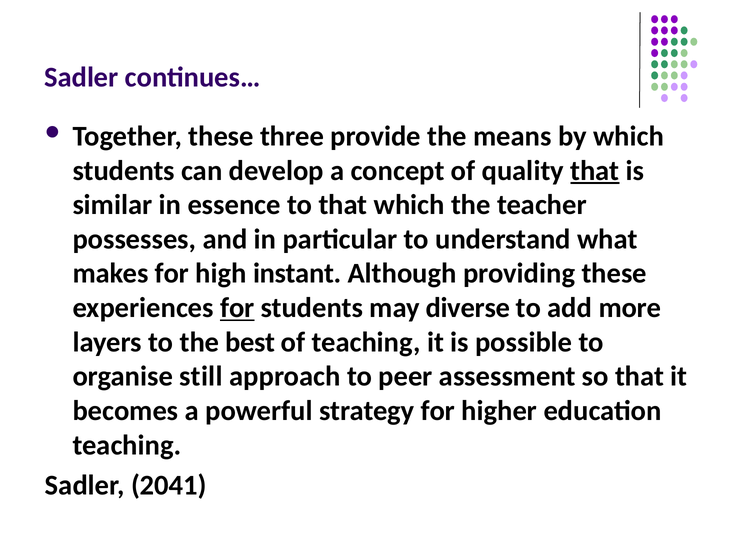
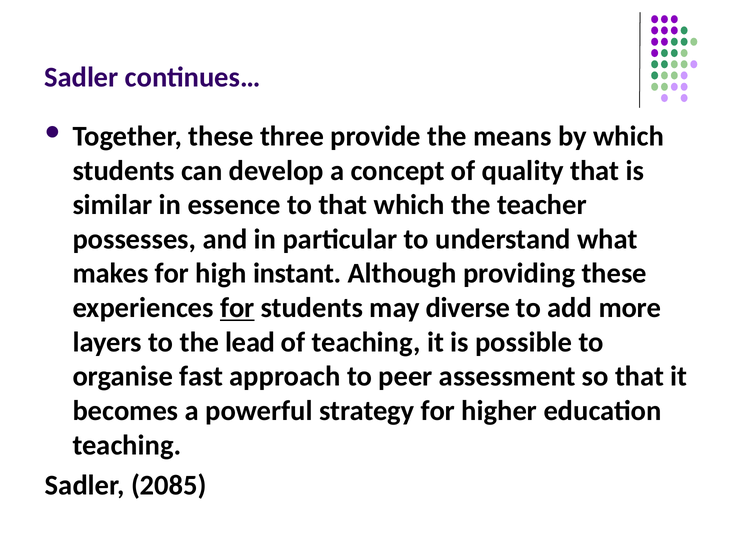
that underline: present -> none (595, 171)
best: best -> lead (250, 342)
still: still -> fast (201, 377)
2041: 2041 -> 2085 (169, 486)
